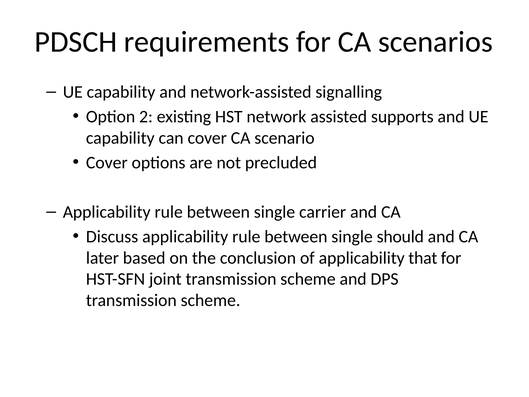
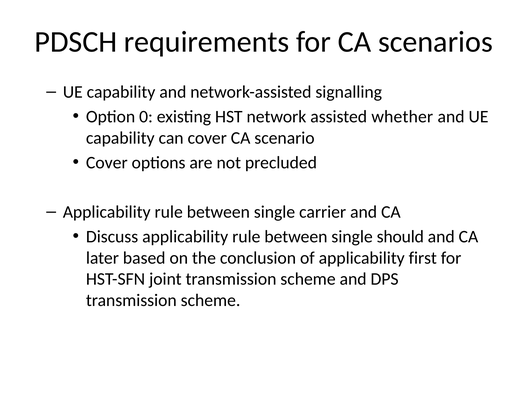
2: 2 -> 0 (146, 117)
supports: supports -> whether (402, 117)
that: that -> first (423, 258)
